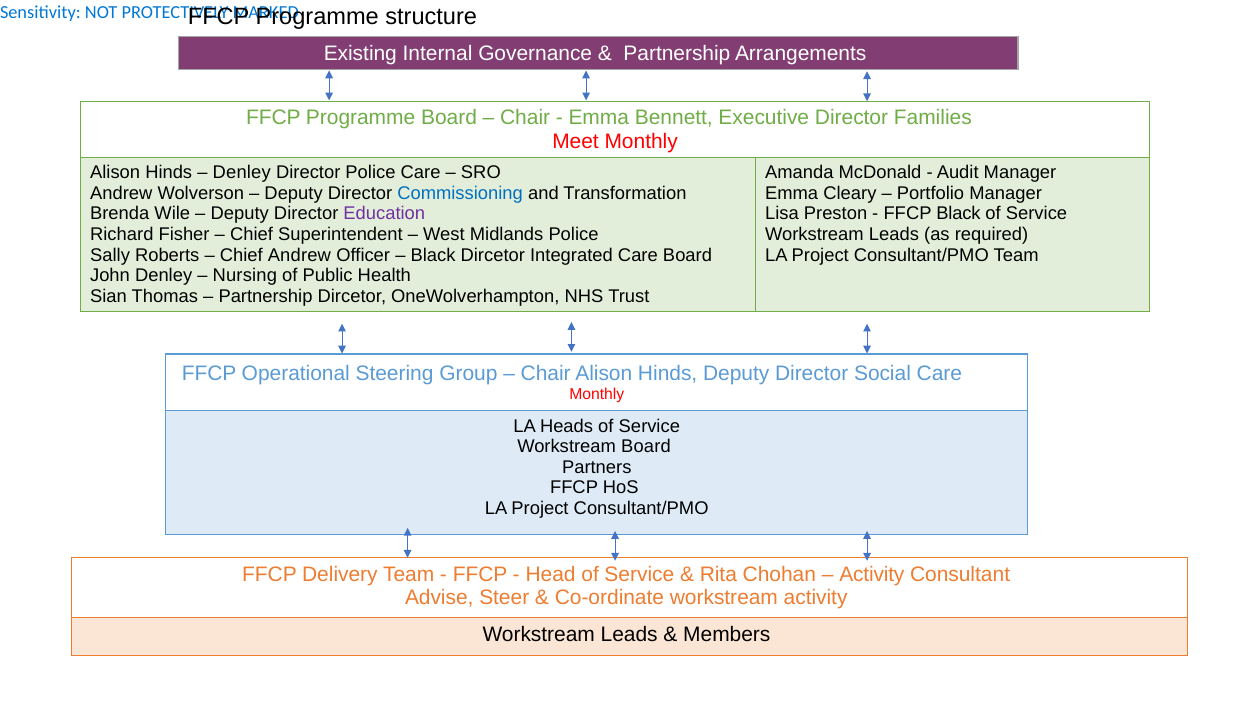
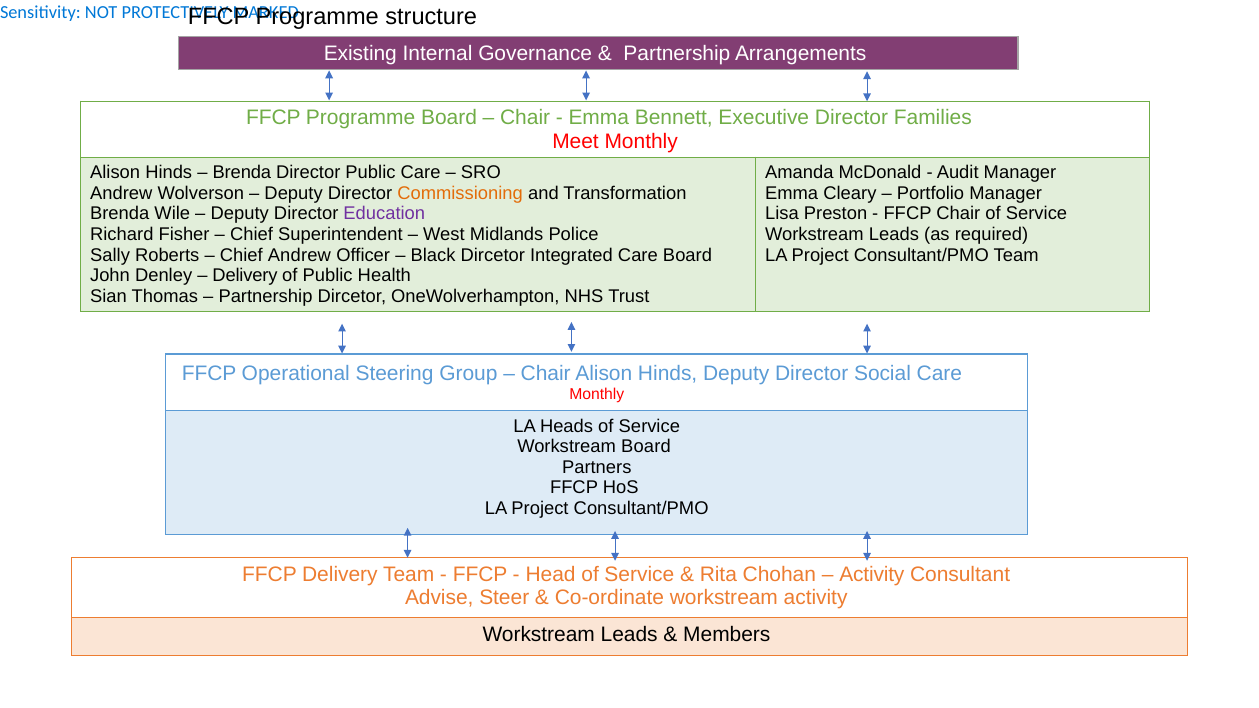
Denley: Denley -> Brenda (242, 173)
Director Police: Police -> Public (371, 173)
Commissioning colour: blue -> orange (460, 193)
FFCP Black: Black -> Chair (958, 214)
Nursing: Nursing -> Delivery (245, 276)
